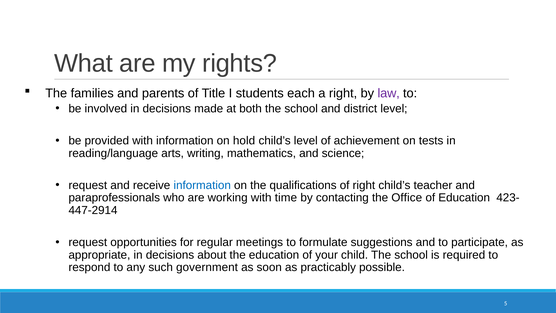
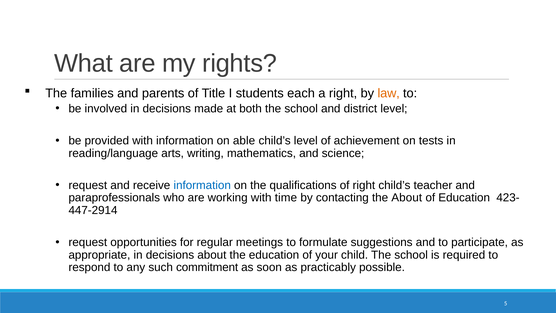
law colour: purple -> orange (389, 93)
hold: hold -> able (244, 141)
the Office: Office -> About (407, 198)
government: government -> commitment (207, 267)
